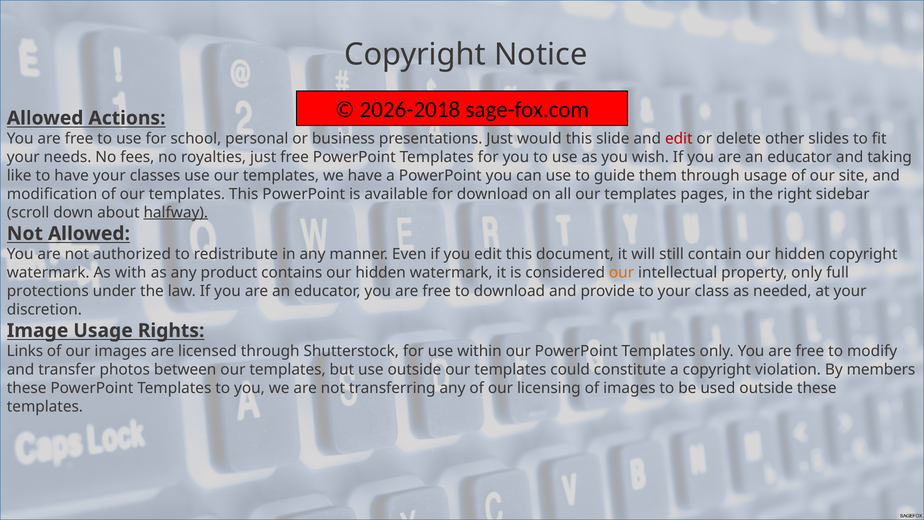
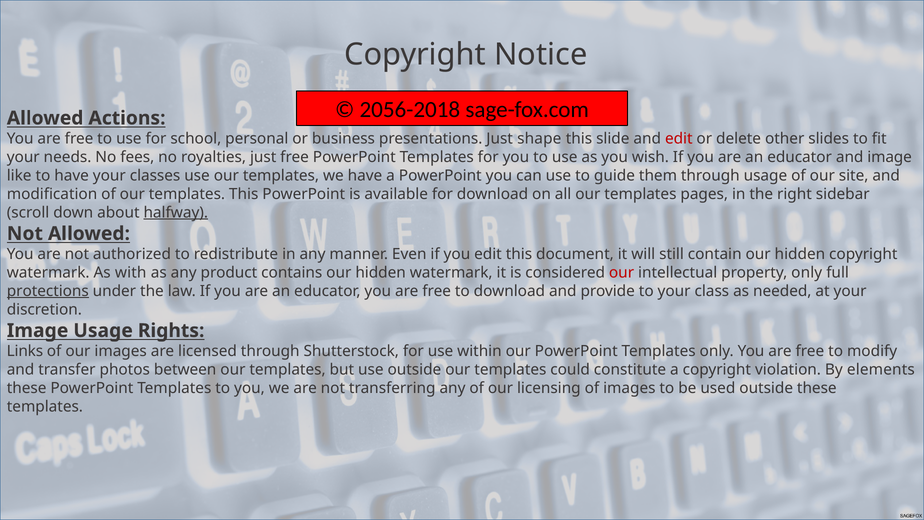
2026-2018: 2026-2018 -> 2056-2018 (410, 110)
would: would -> shape (539, 139)
and taking: taking -> image (890, 157)
our colour: orange -> red (622, 272)
protections underline: none -> present (48, 291)
members: members -> elements (881, 369)
